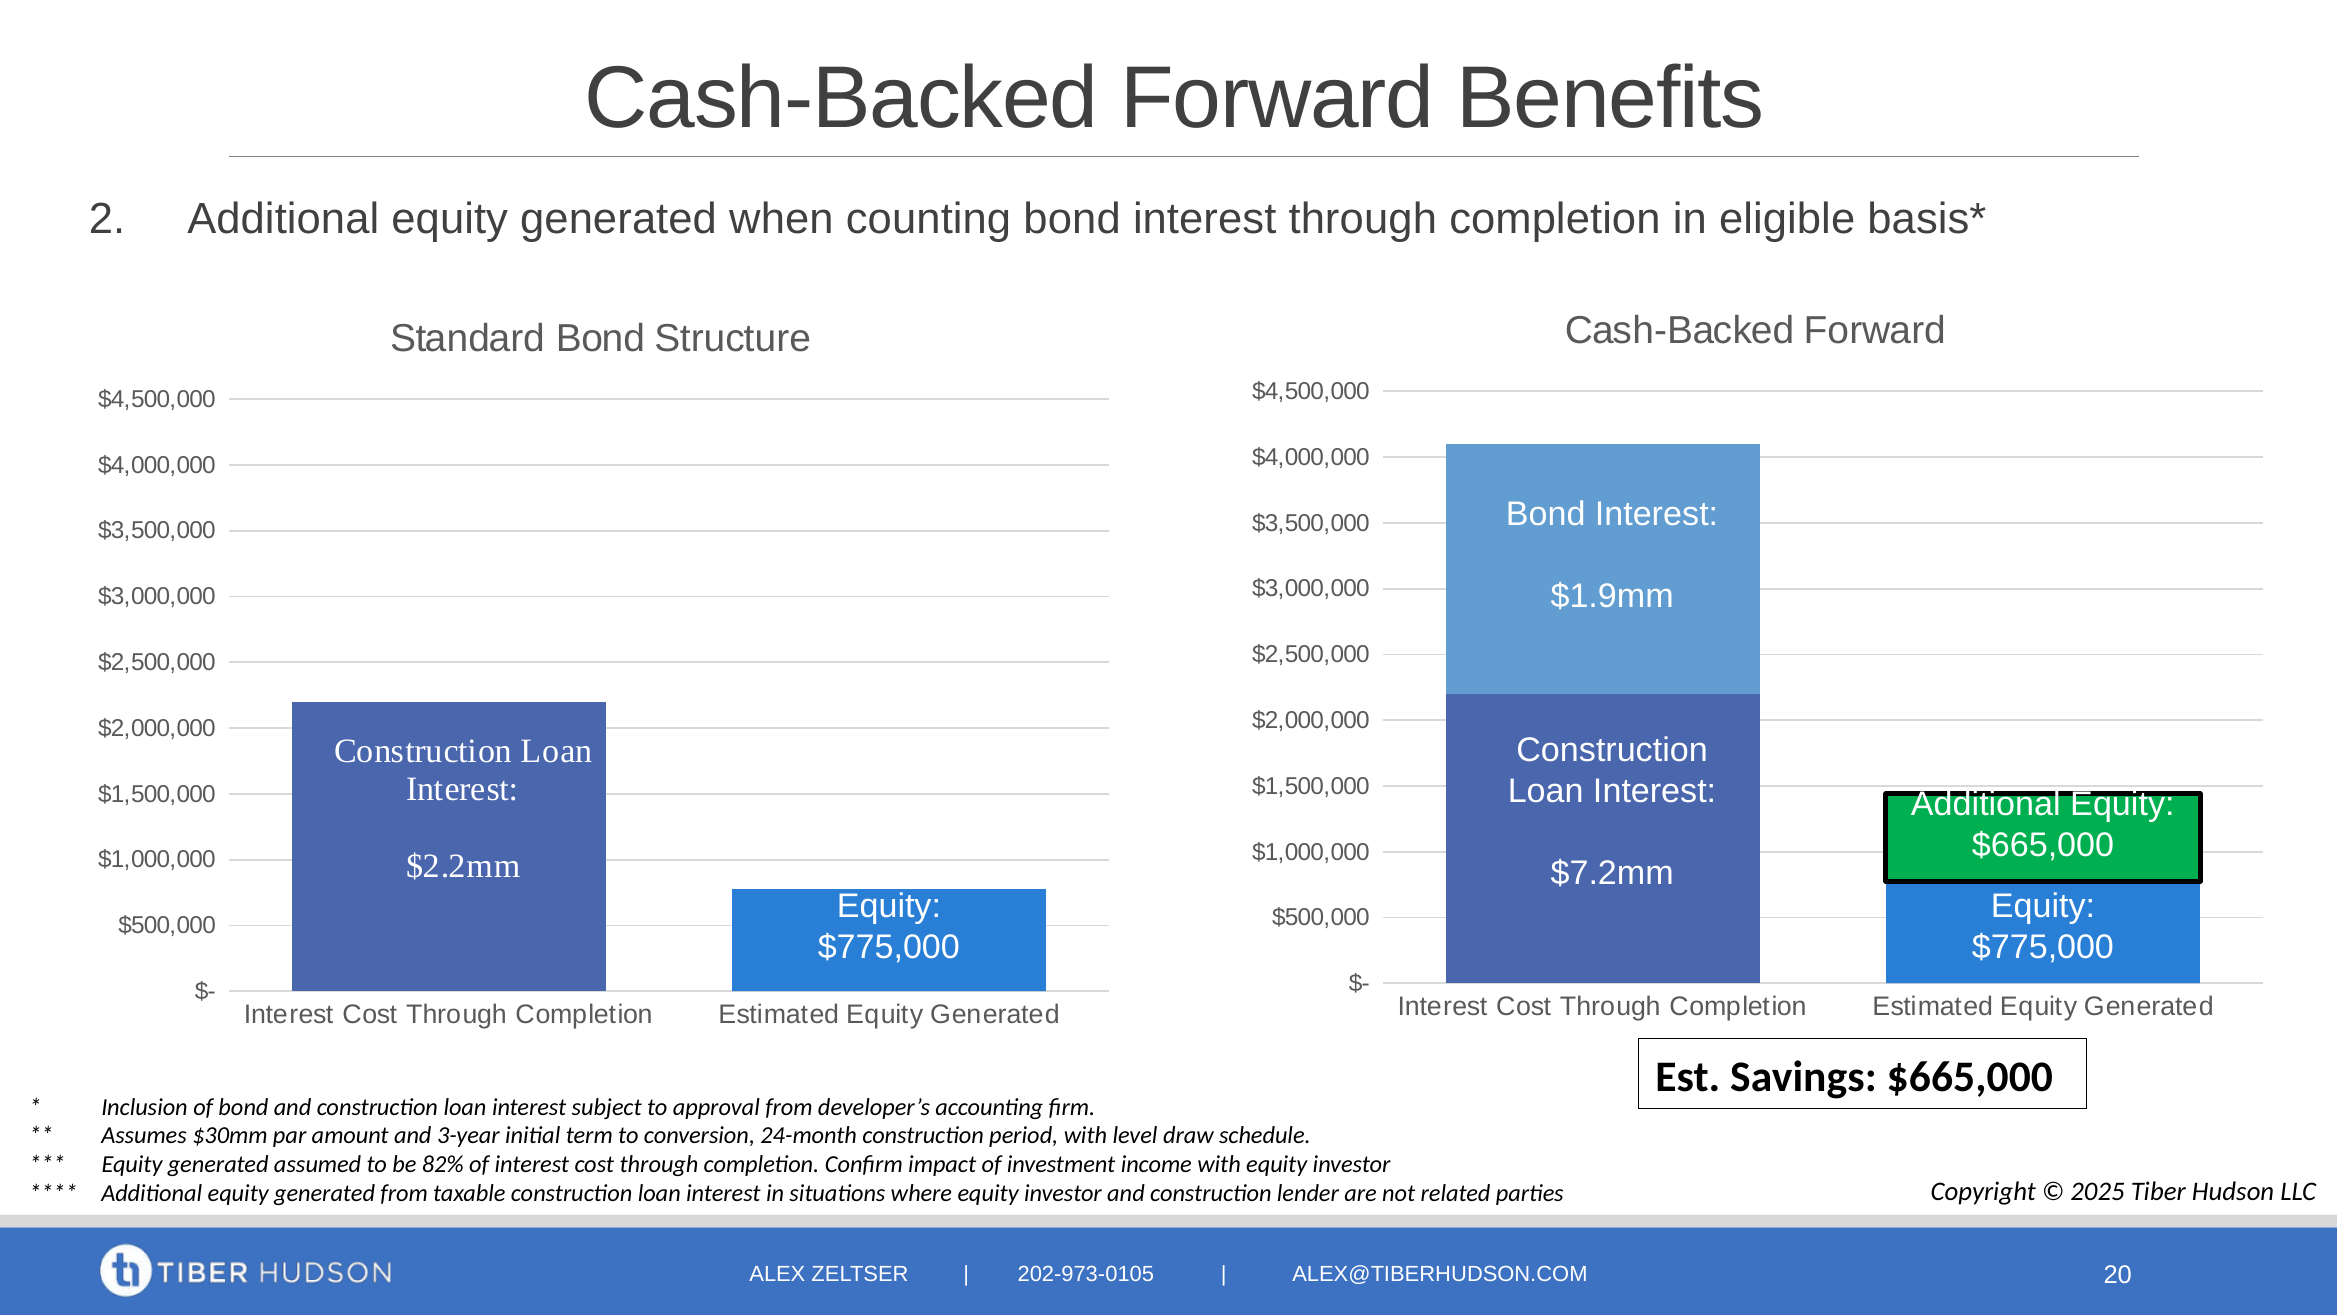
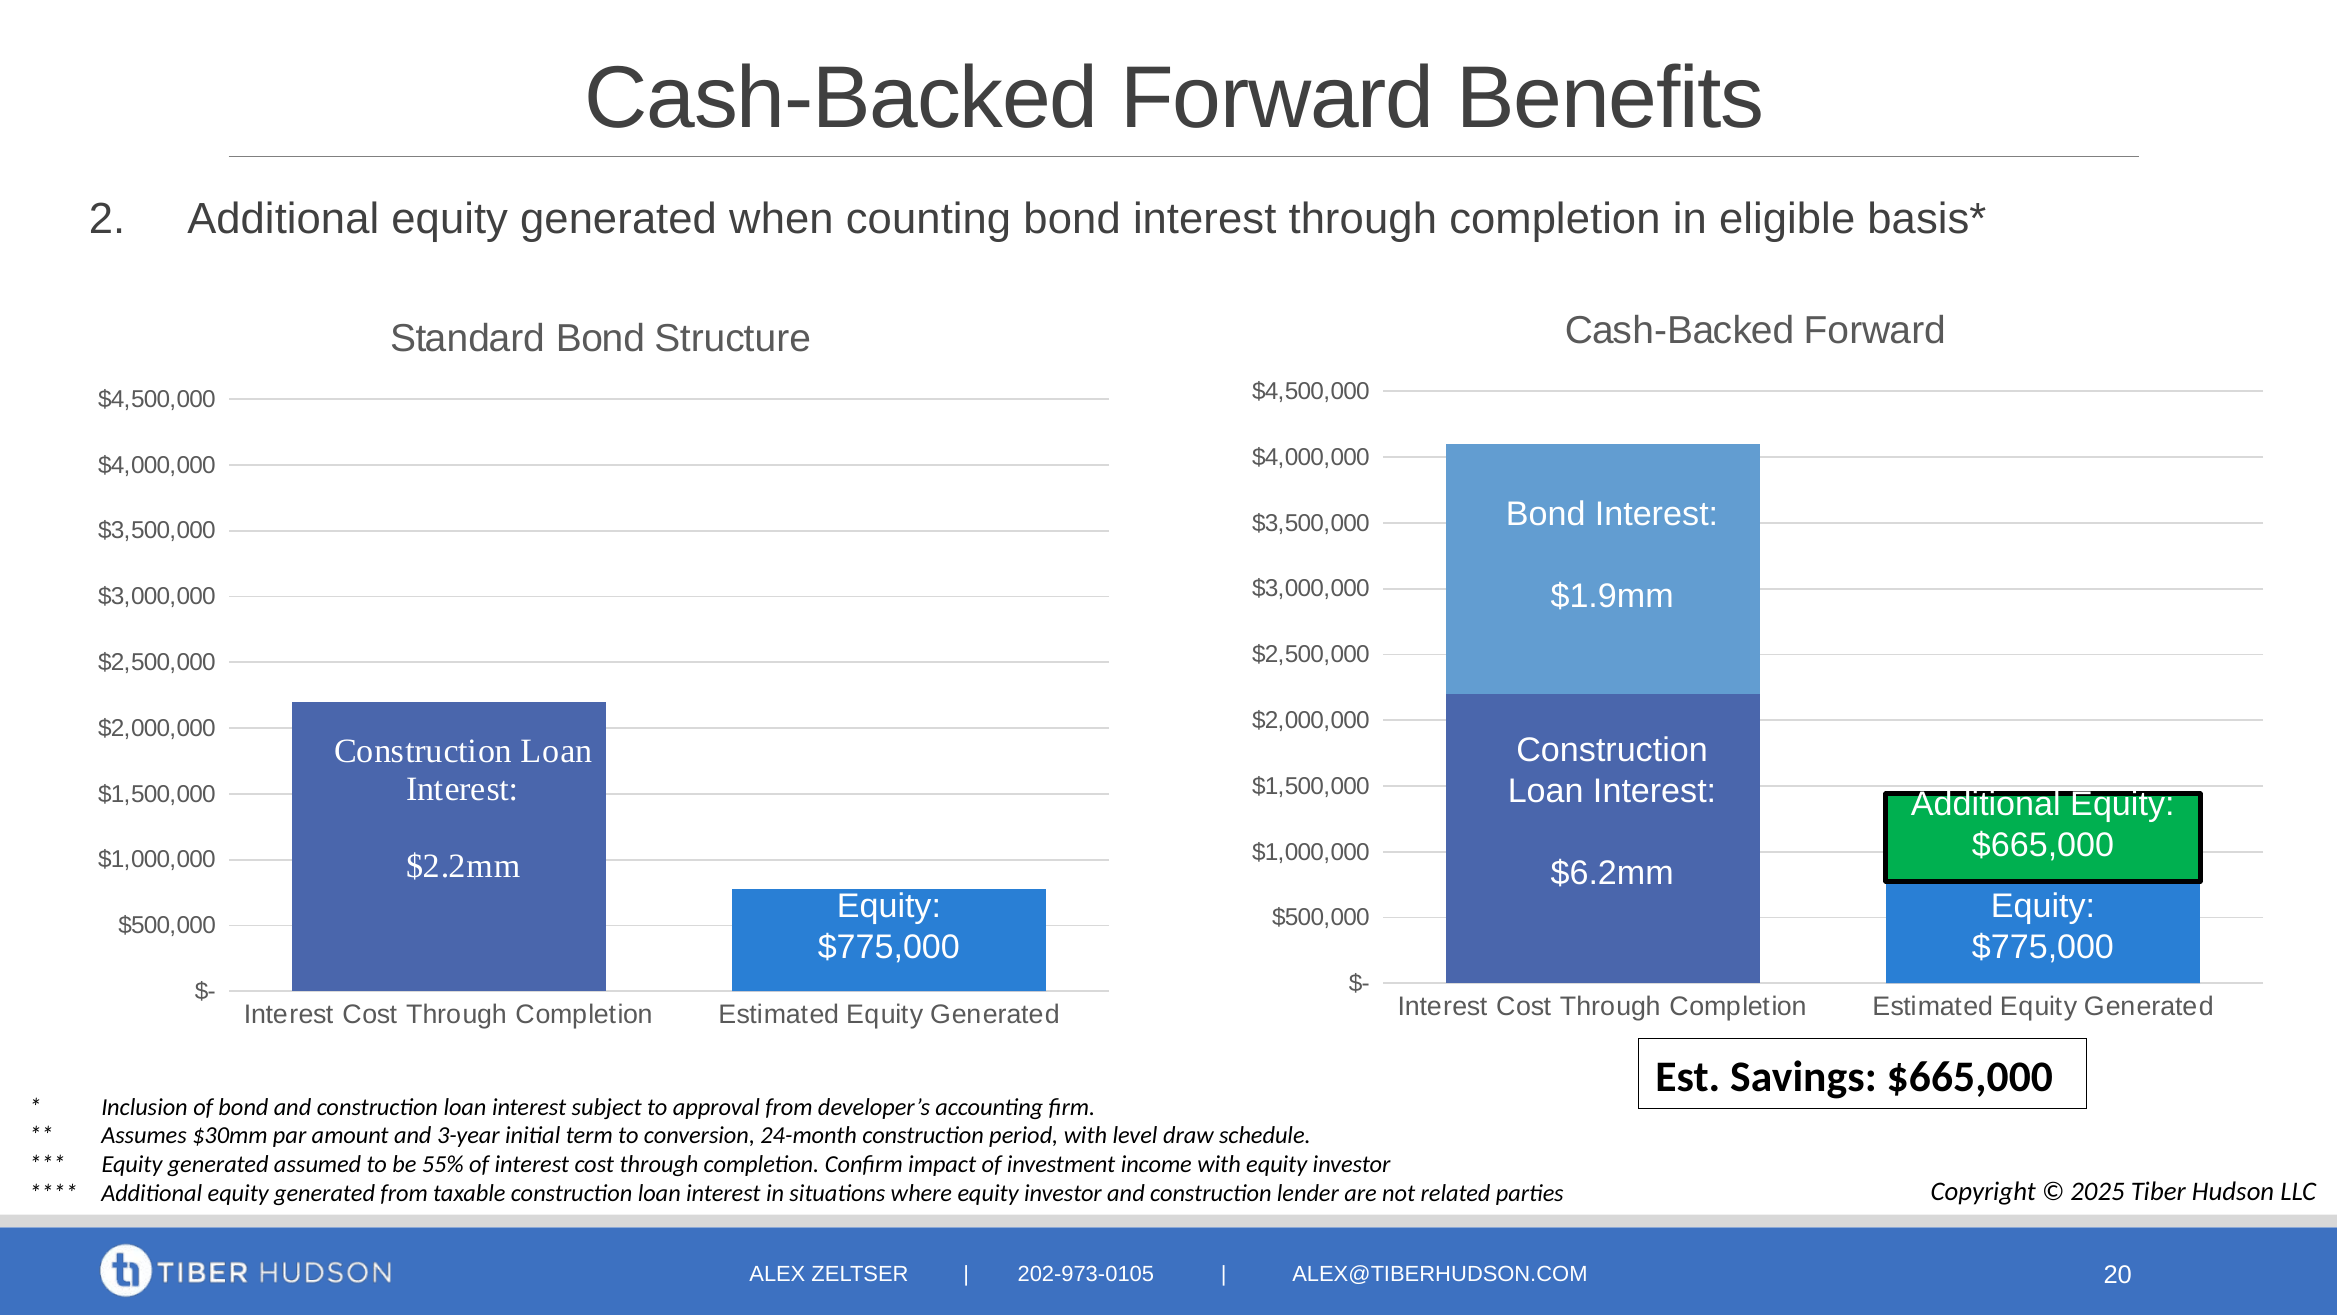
$7.2mm: $7.2mm -> $6.2mm (1612, 873)
82%: 82% -> 55% (443, 1165)
